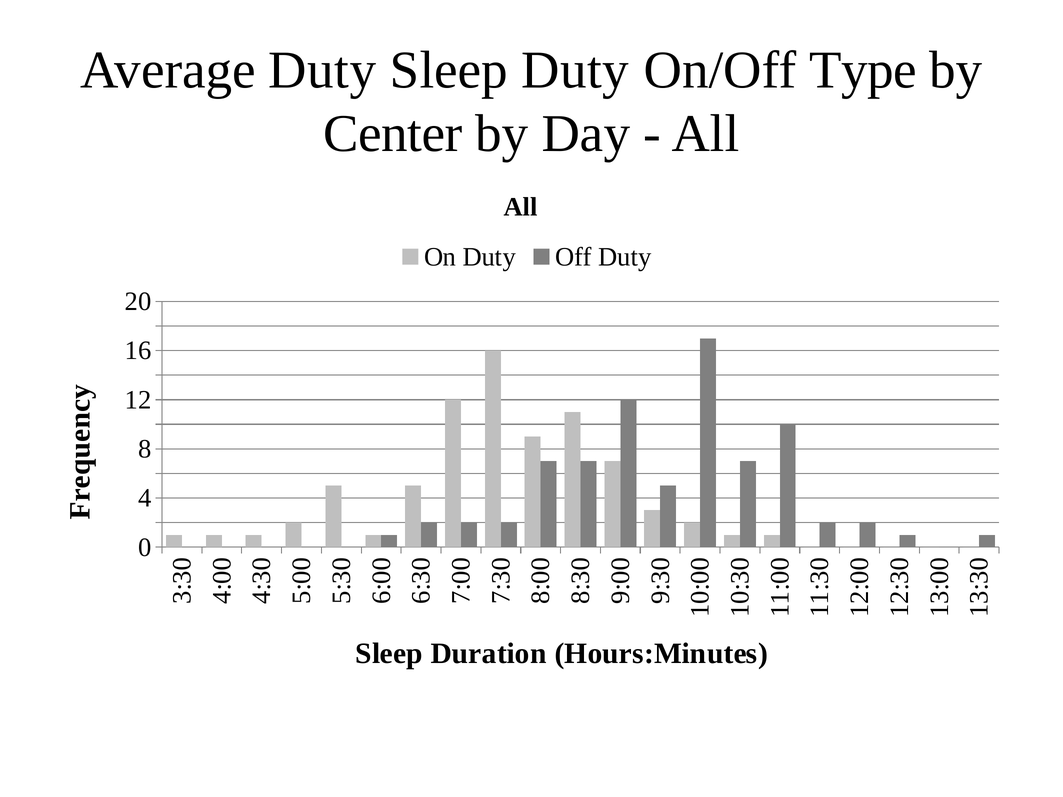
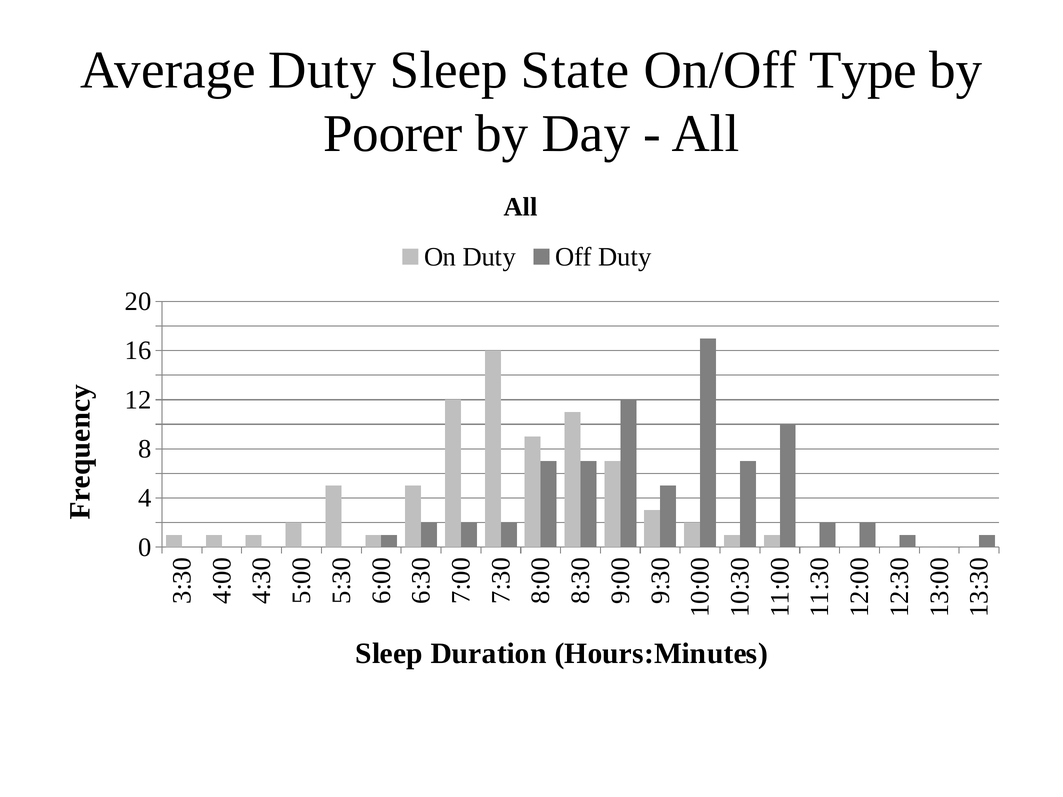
Sleep Duty: Duty -> State (575, 70)
Center: Center -> Poorer (393, 134)
